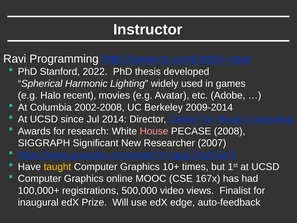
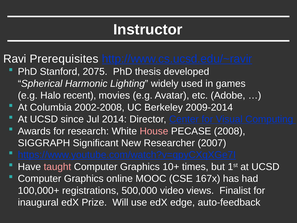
Programming: Programming -> Prerequisites (64, 59)
2022: 2022 -> 2075 (95, 72)
taught colour: yellow -> pink (57, 167)
